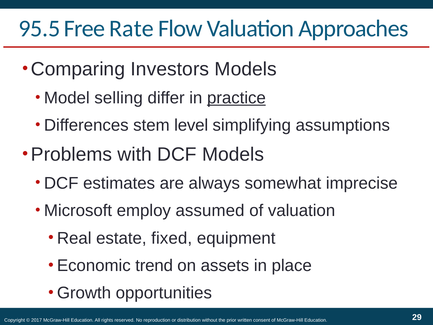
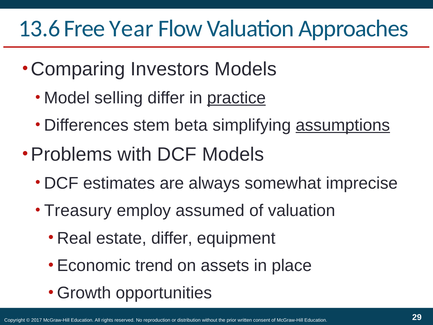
95.5: 95.5 -> 13.6 (39, 29)
Rate: Rate -> Year (131, 29)
level: level -> beta (191, 125)
assumptions underline: none -> present (343, 125)
Microsoft: Microsoft -> Treasury (78, 211)
estate fixed: fixed -> differ (172, 238)
